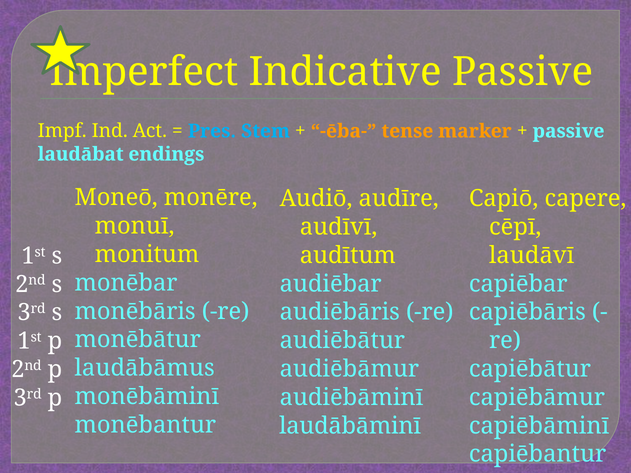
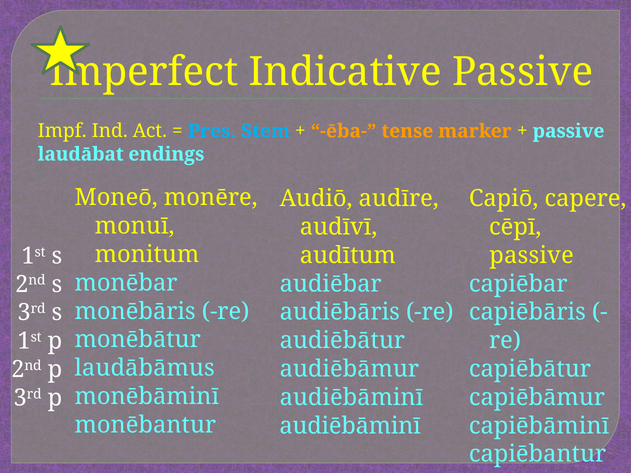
laudāvī: laudāvī -> passive (532, 255)
laudābāminī: laudābāminī -> audiēbāminī (350, 426)
